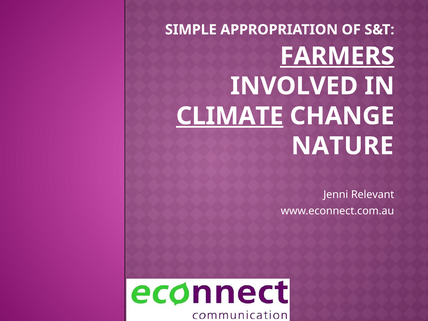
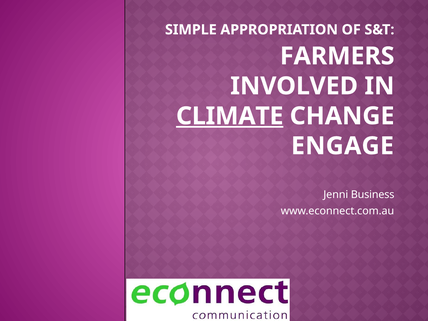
FARMERS underline: present -> none (337, 56)
NATURE: NATURE -> ENGAGE (342, 146)
Relevant: Relevant -> Business (373, 195)
